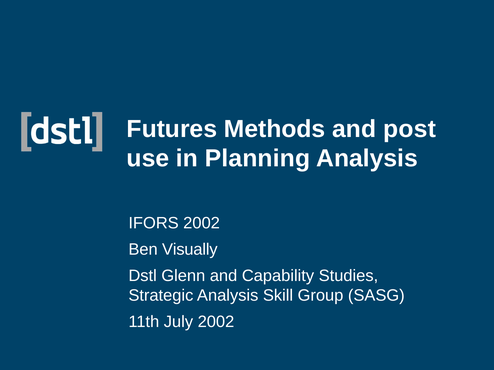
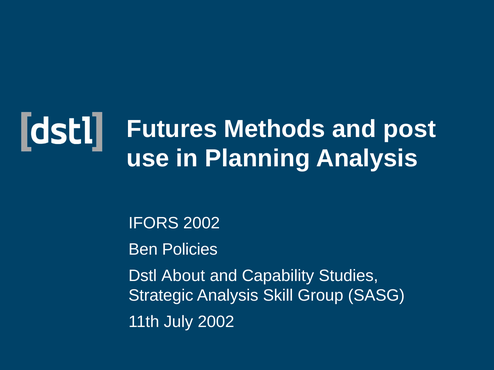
Visually: Visually -> Policies (190, 250)
Glenn: Glenn -> About (183, 276)
